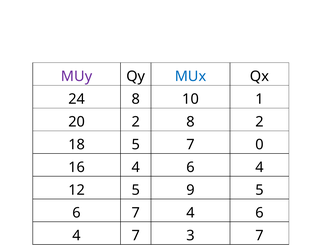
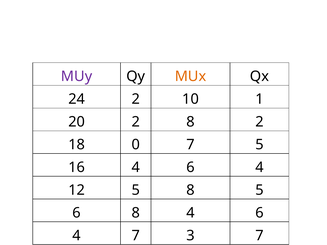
MUx colour: blue -> orange (191, 76)
24 8: 8 -> 2 (136, 99)
18 5: 5 -> 0 (136, 145)
7 0: 0 -> 5 (259, 145)
5 9: 9 -> 8 (191, 190)
6 7: 7 -> 8 (136, 213)
